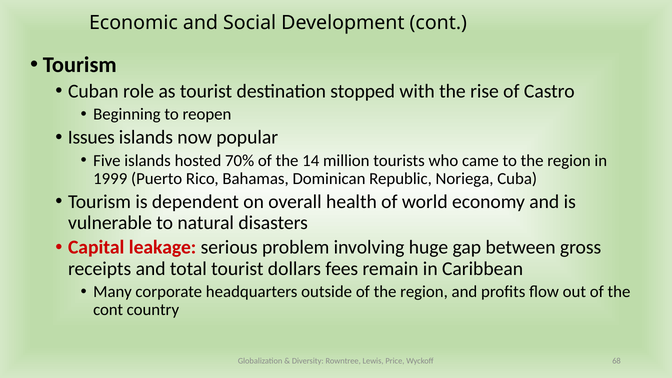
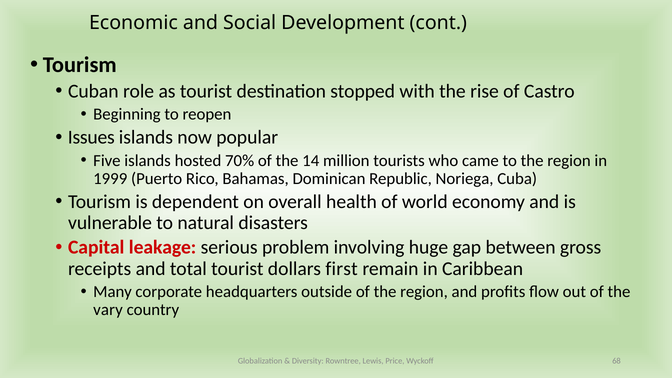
fees: fees -> first (342, 269)
cont: cont -> vary (108, 310)
